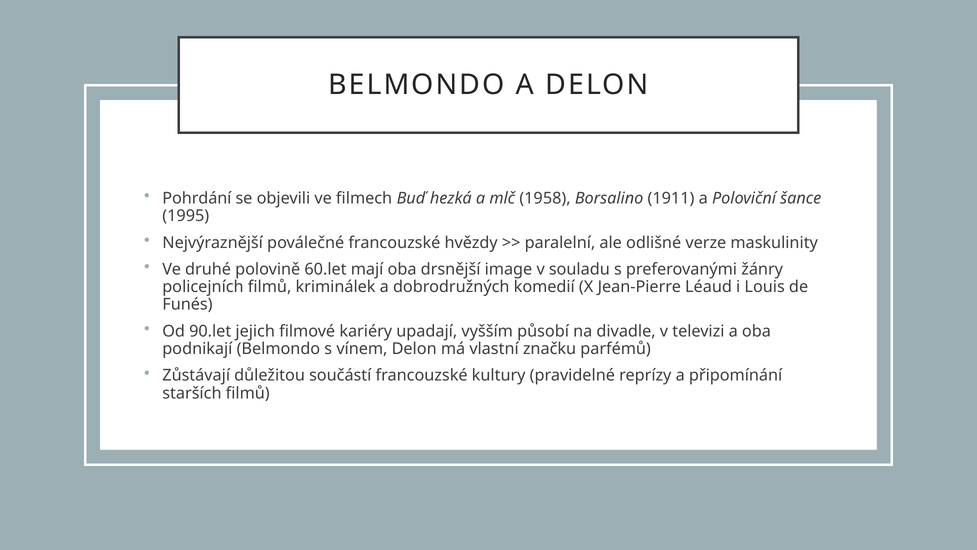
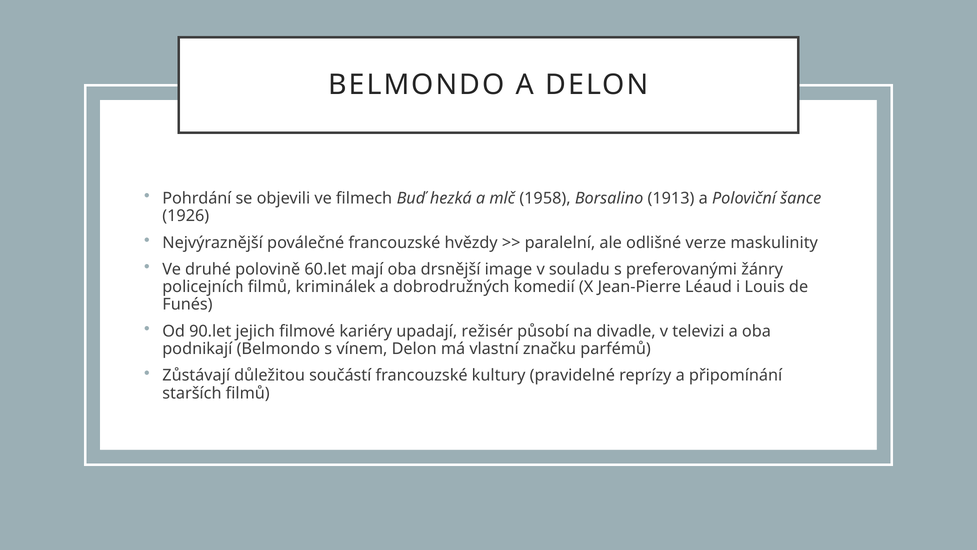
1911: 1911 -> 1913 (671, 198)
1995: 1995 -> 1926 (186, 216)
vyšším: vyšším -> režisér (487, 331)
